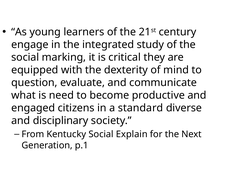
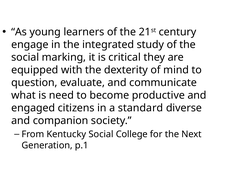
disciplinary: disciplinary -> companion (61, 120)
Explain: Explain -> College (132, 134)
